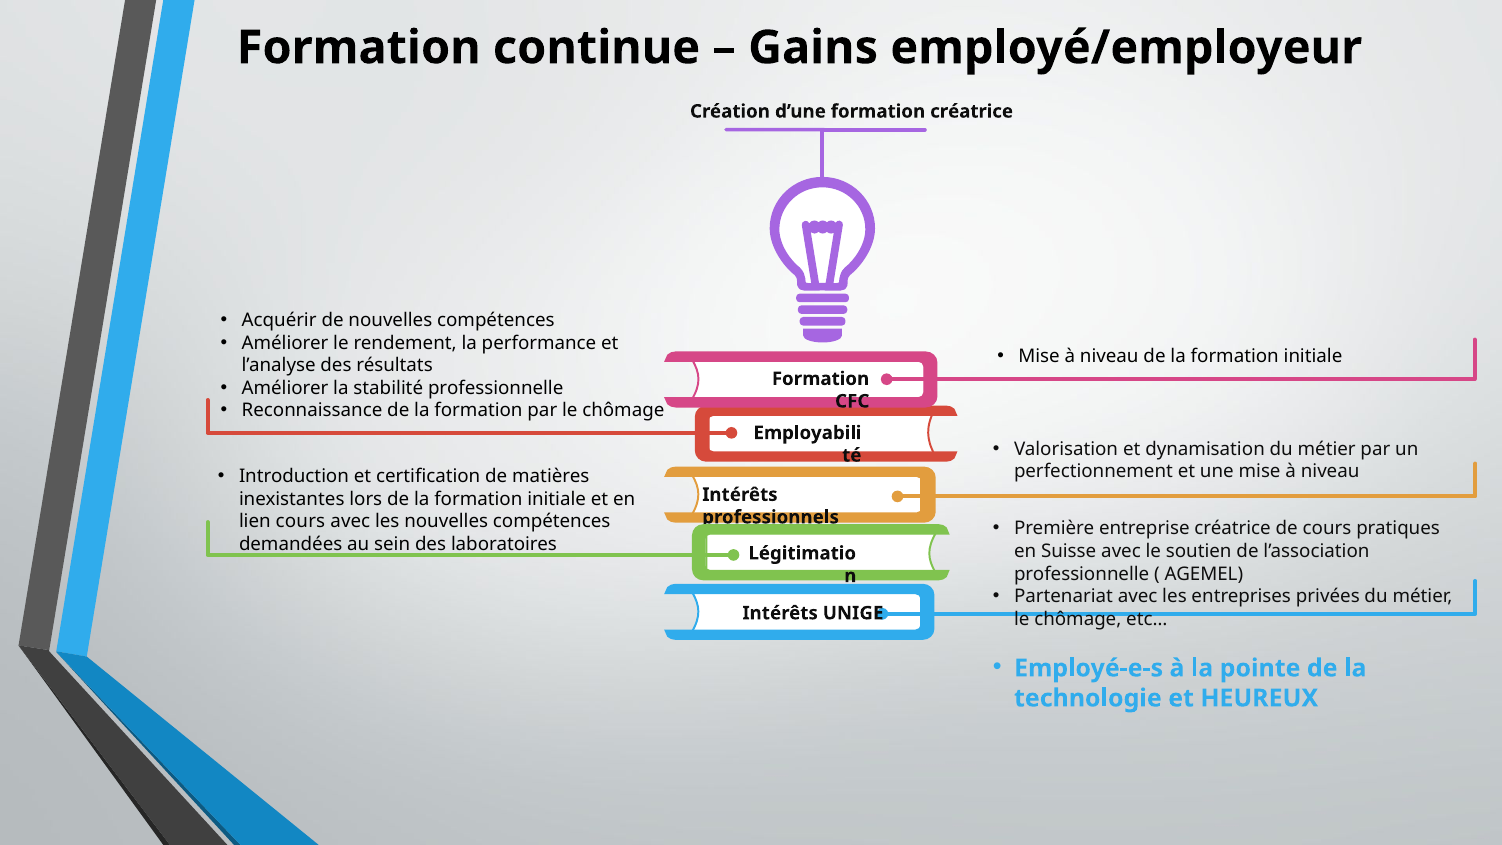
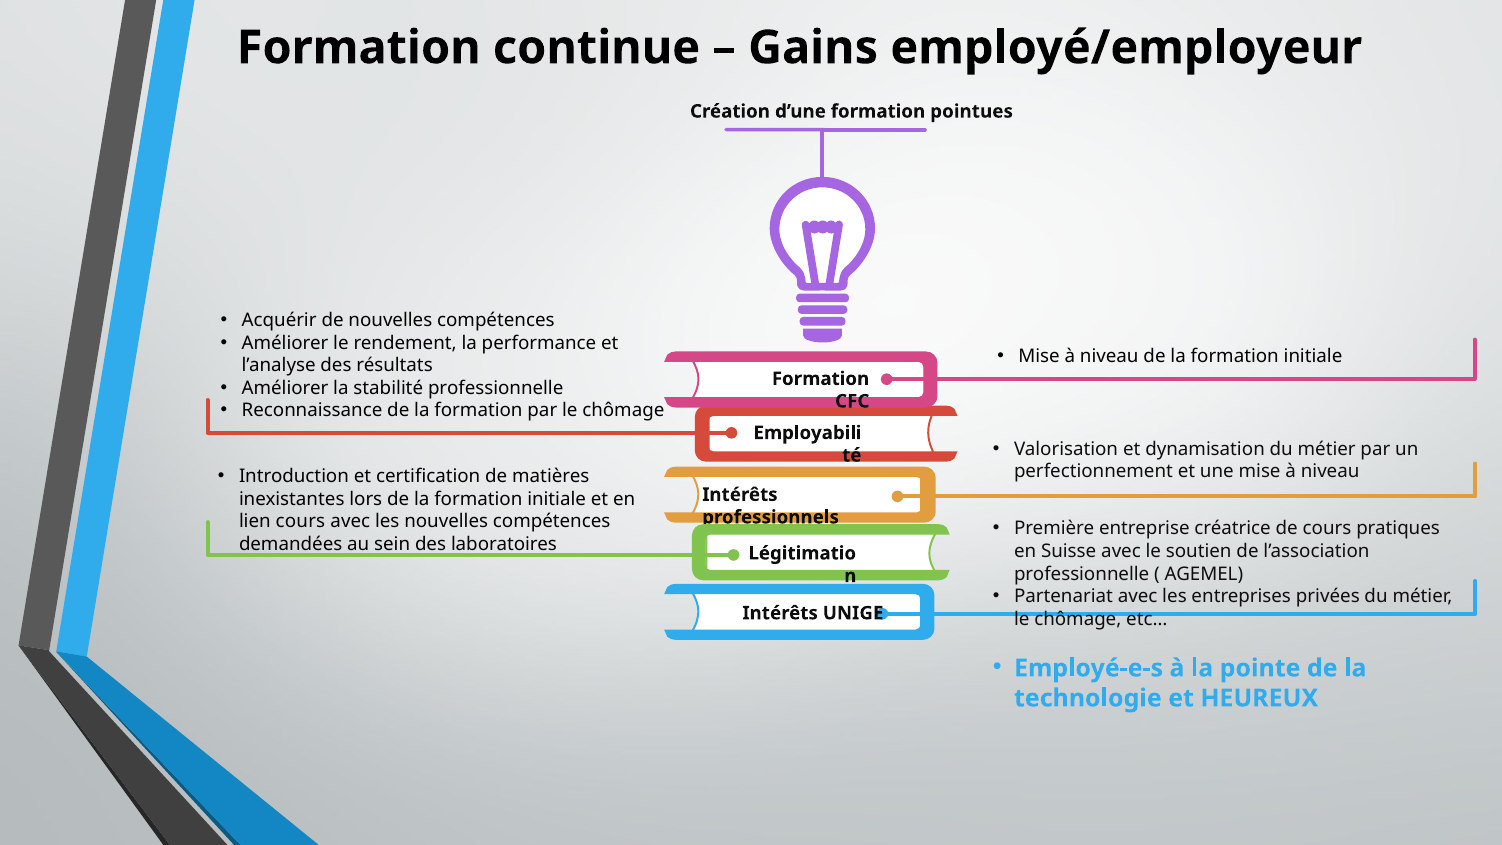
formation créatrice: créatrice -> pointues (972, 111)
